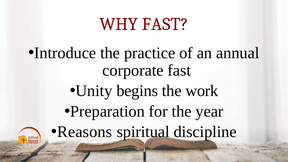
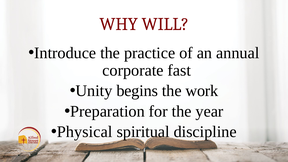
WHY FAST: FAST -> WILL (165, 24)
Reasons: Reasons -> Physical (85, 132)
